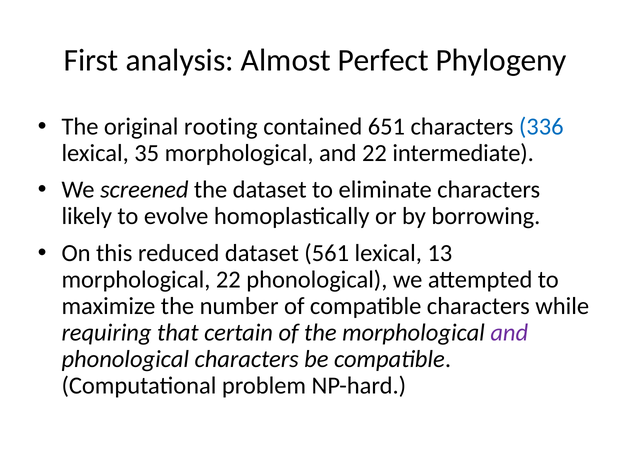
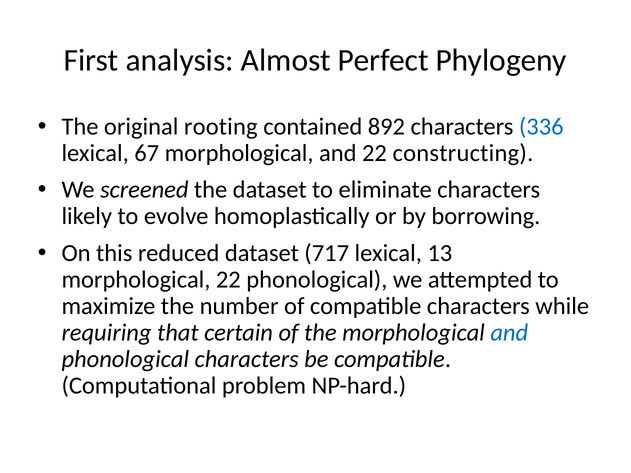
651: 651 -> 892 (386, 127)
35: 35 -> 67 (147, 153)
intermediate: intermediate -> constructing (463, 153)
561: 561 -> 717 (327, 253)
and colour: purple -> blue (509, 333)
